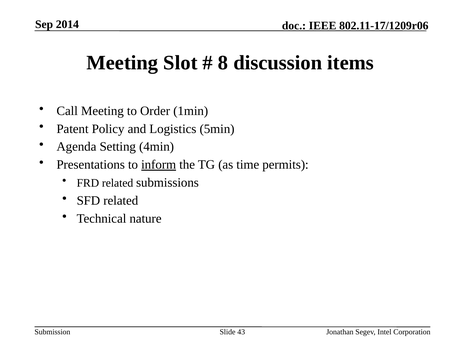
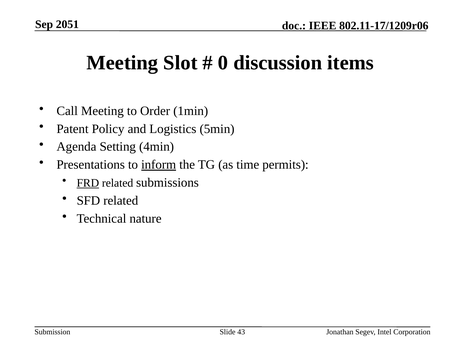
2014: 2014 -> 2051 (67, 24)
8: 8 -> 0 (223, 63)
FRD underline: none -> present (88, 183)
